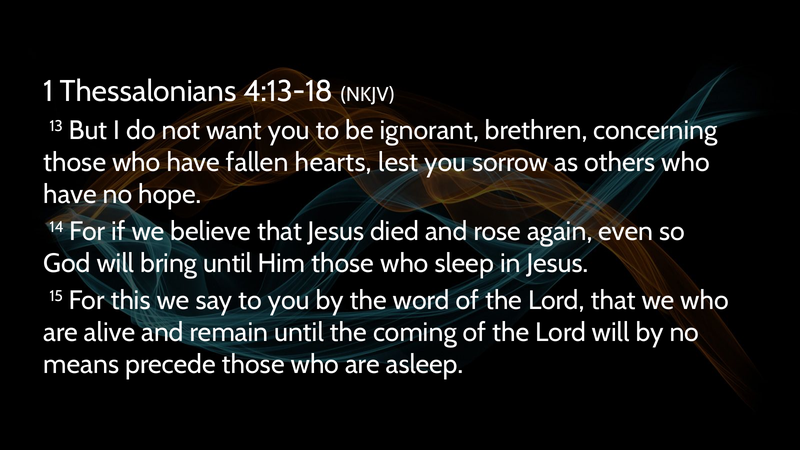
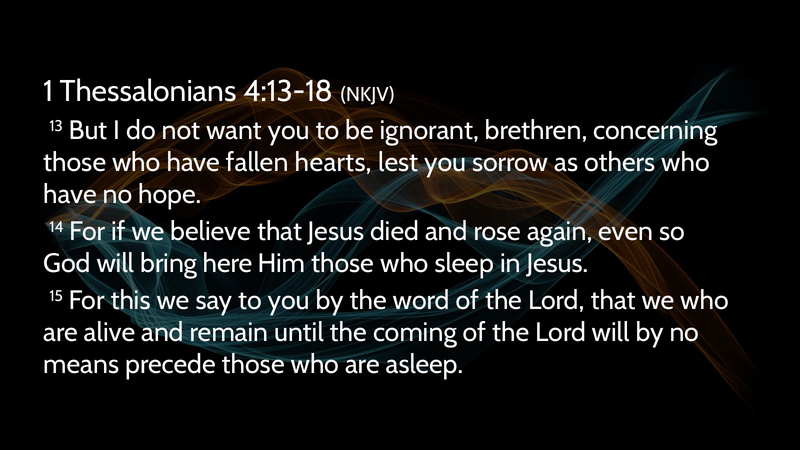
bring until: until -> here (228, 263)
